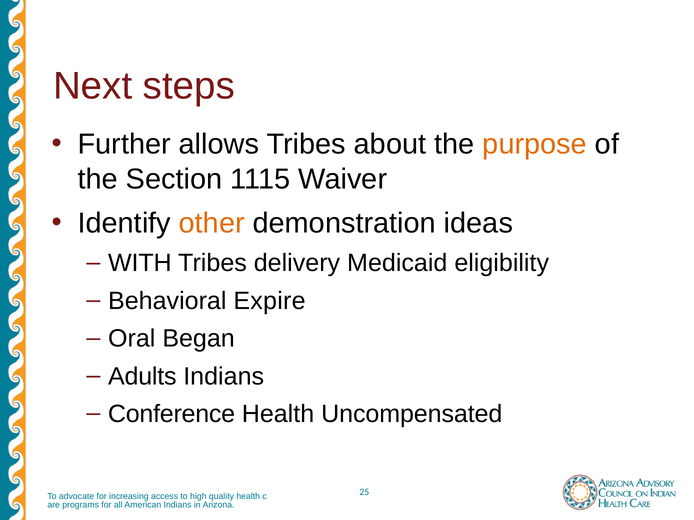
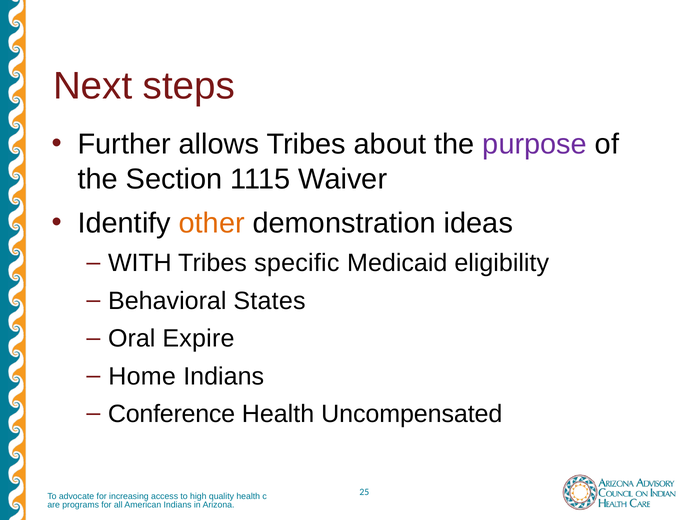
purpose colour: orange -> purple (535, 145)
delivery: delivery -> specific (297, 263)
Expire: Expire -> States (270, 301)
Began: Began -> Expire (198, 339)
Adults: Adults -> Home (142, 377)
